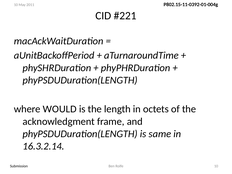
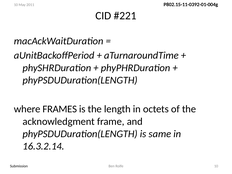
WOULD: WOULD -> FRAMES (60, 109)
